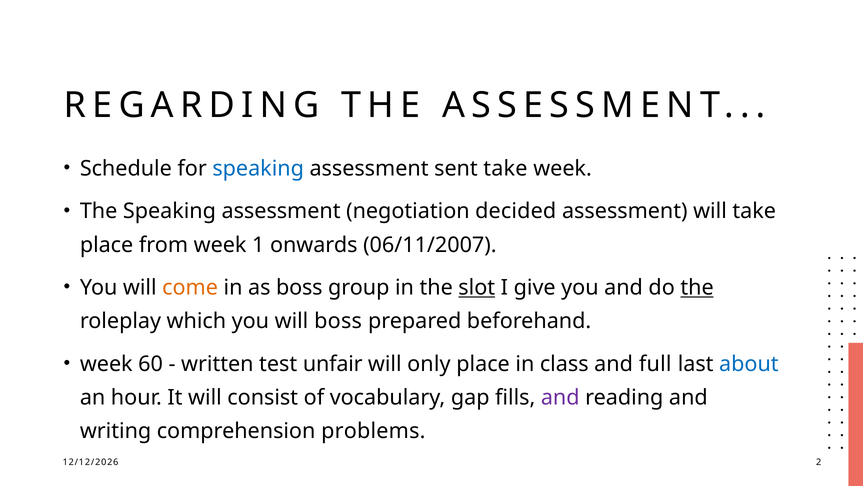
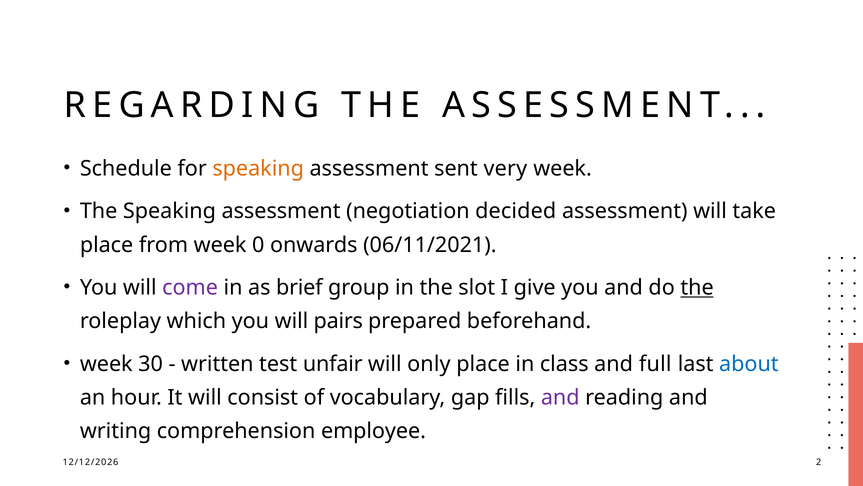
speaking colour: blue -> orange (258, 168)
sent take: take -> very (505, 168)
1: 1 -> 0 (258, 245)
06/11/2007: 06/11/2007 -> 06/11/2021 (430, 245)
come colour: orange -> purple (190, 287)
as boss: boss -> brief (299, 287)
slot underline: present -> none (477, 287)
will boss: boss -> pairs (338, 321)
60: 60 -> 30 (151, 364)
problems: problems -> employee (373, 431)
